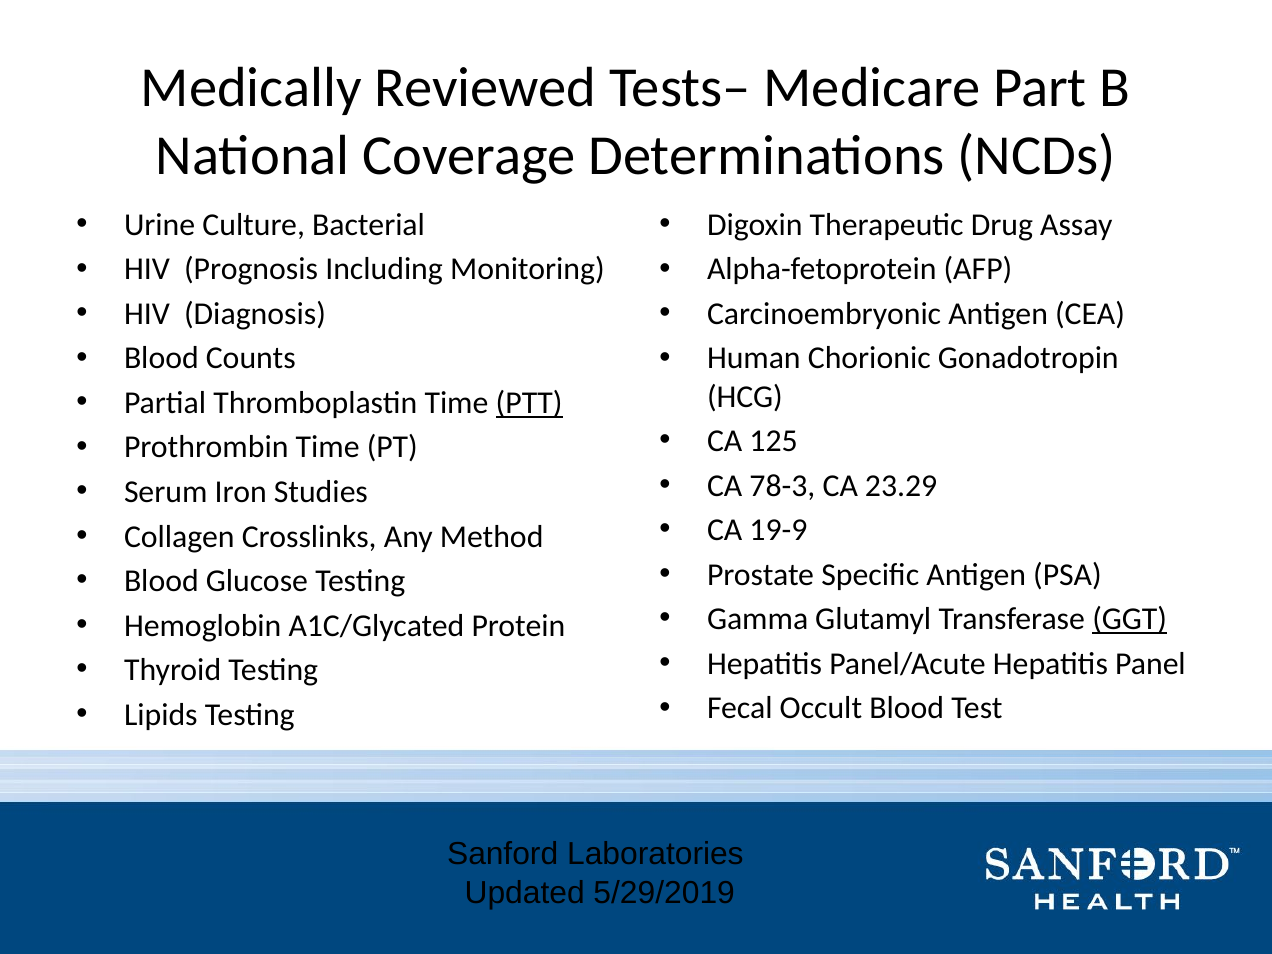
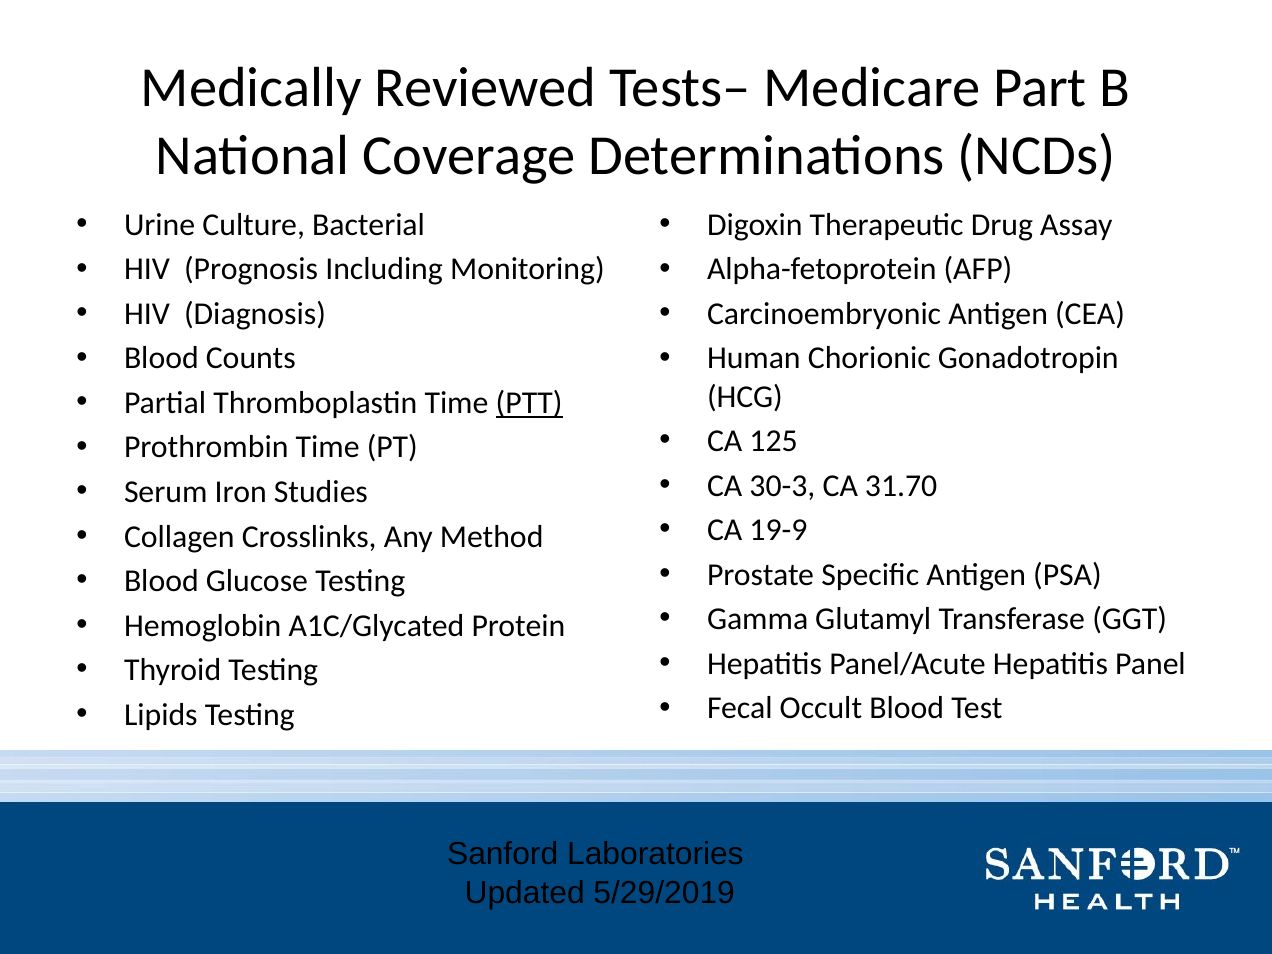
78-3: 78-3 -> 30-3 (782, 486)
23.29: 23.29 -> 31.70 (901, 486)
GGT underline: present -> none (1130, 619)
